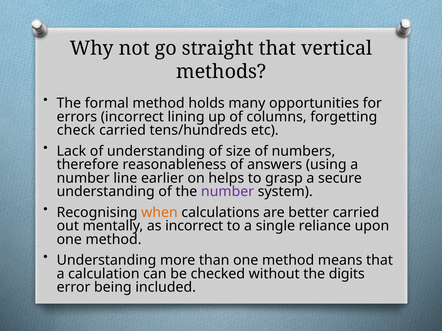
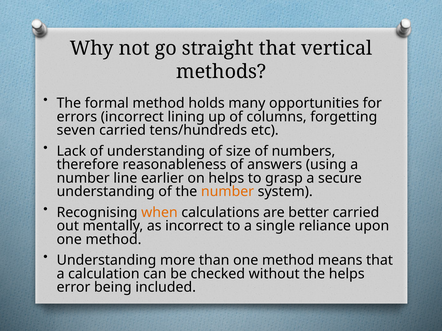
check: check -> seven (76, 131)
number colour: purple -> orange (228, 192)
the digits: digits -> helps (347, 274)
